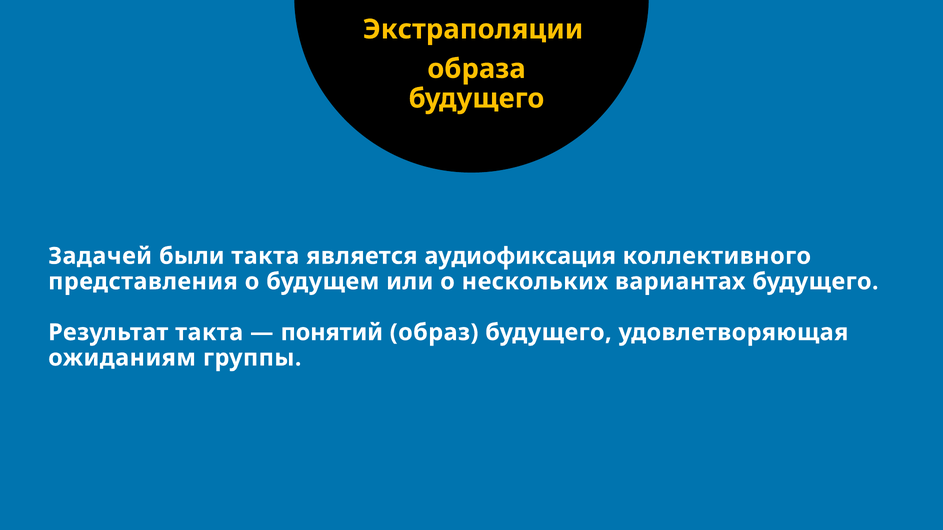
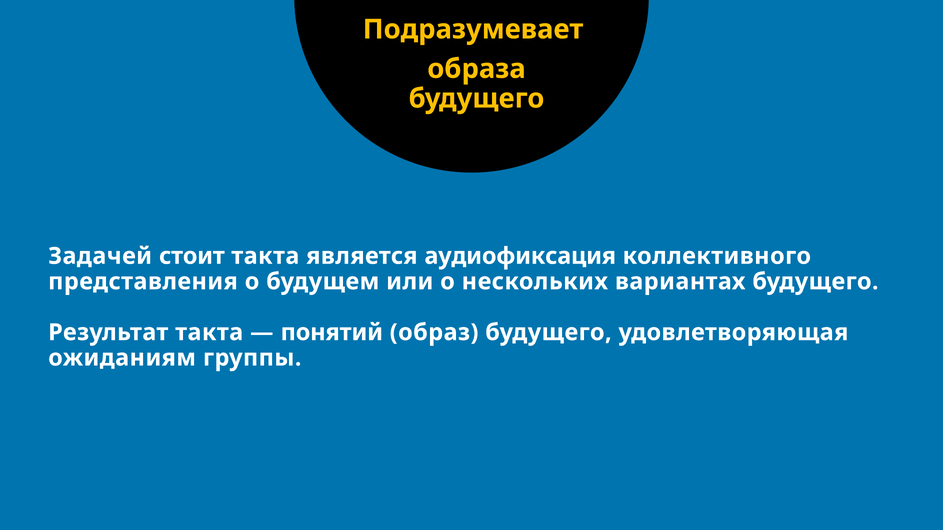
Экстраполяции: Экстраполяции -> Подразумевает (473, 29)
были: были -> стоит (192, 256)
